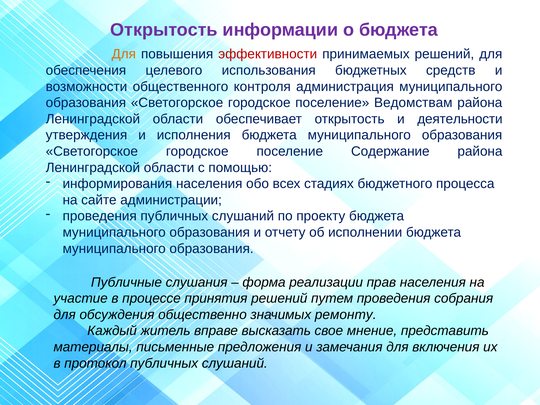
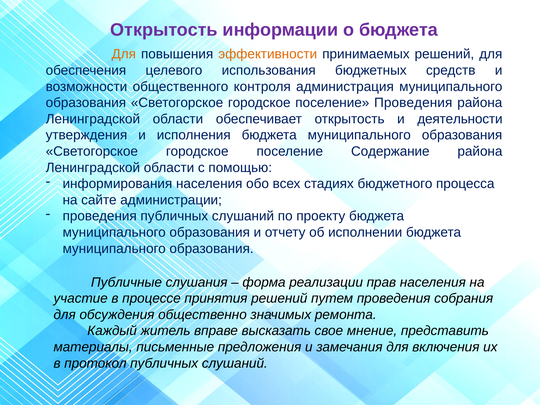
эффективности colour: red -> orange (268, 54)
поселение Ведомствам: Ведомствам -> Проведения (413, 103)
ремонту: ремонту -> ремонта (346, 315)
